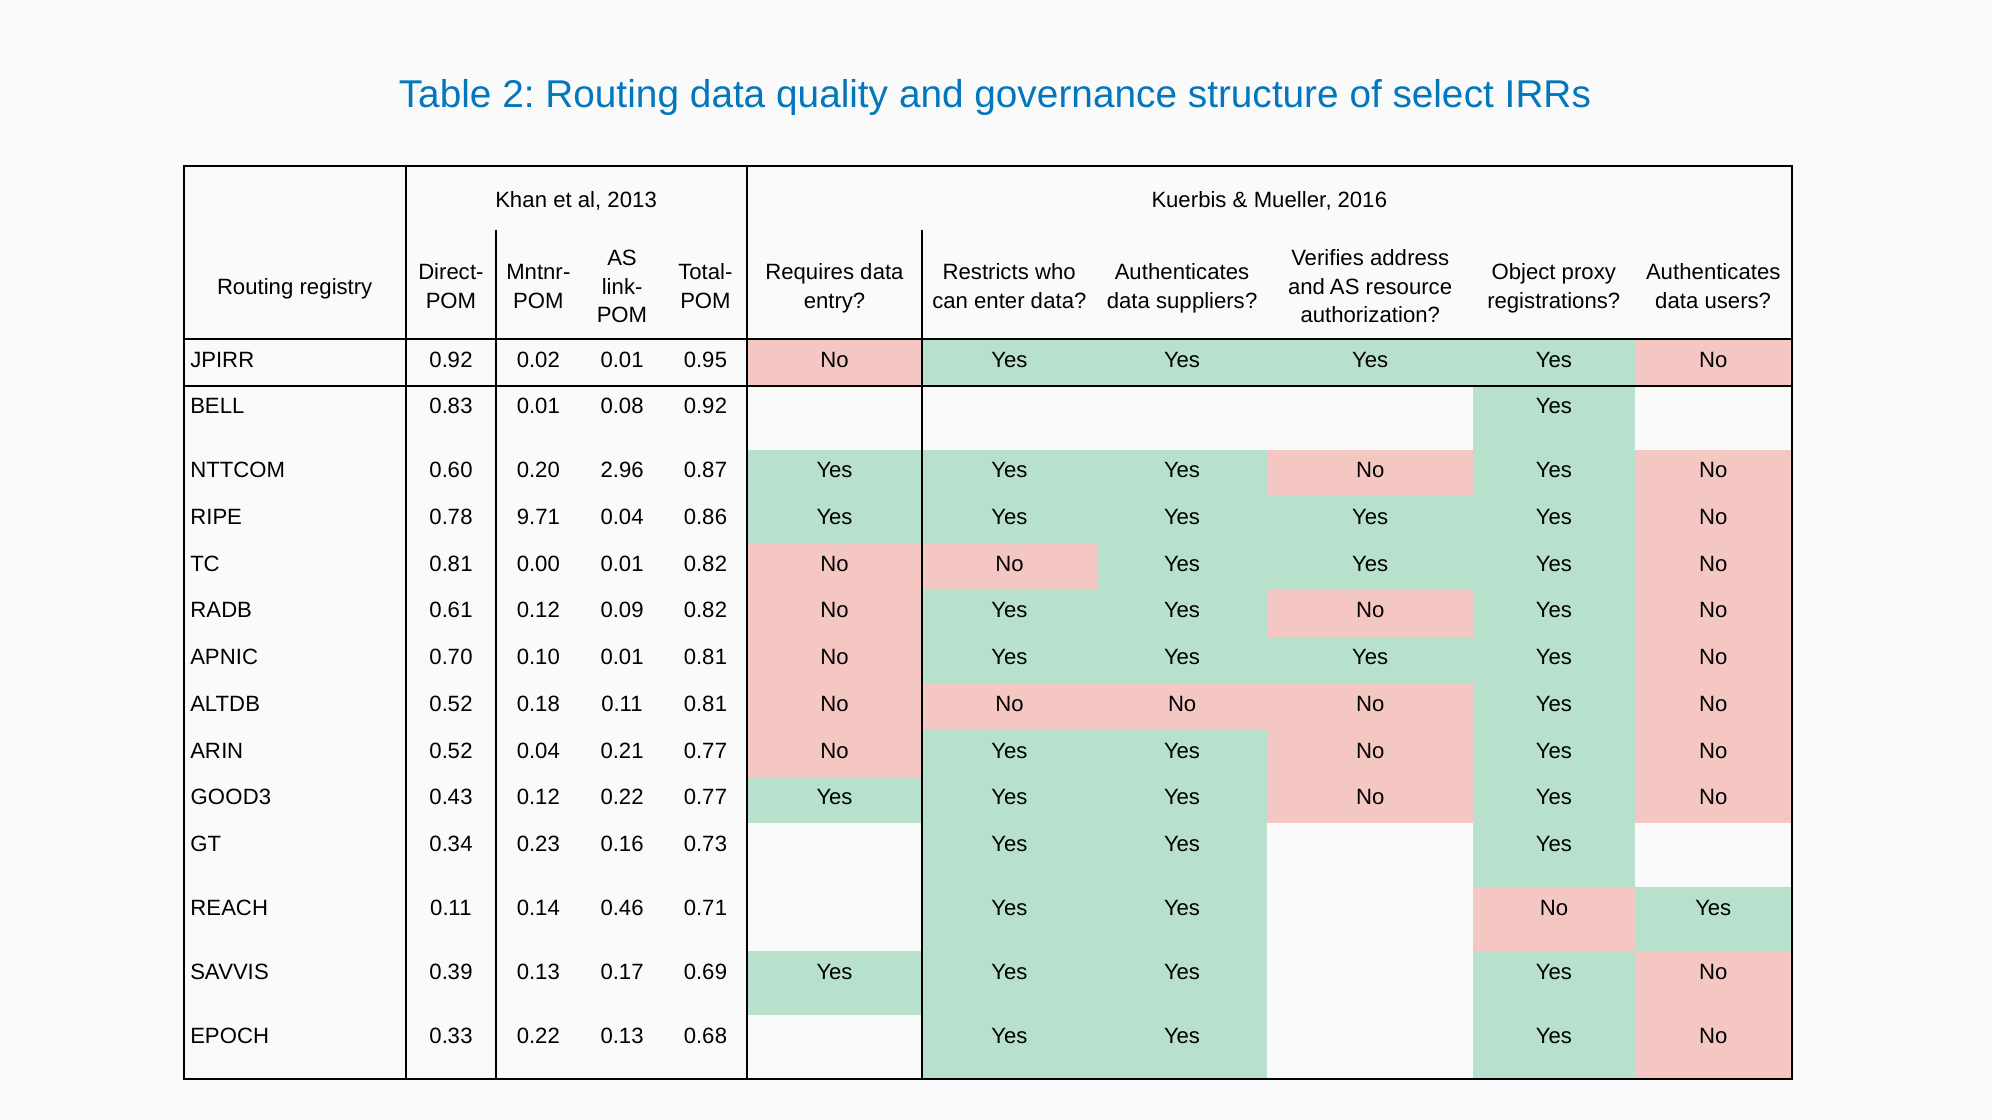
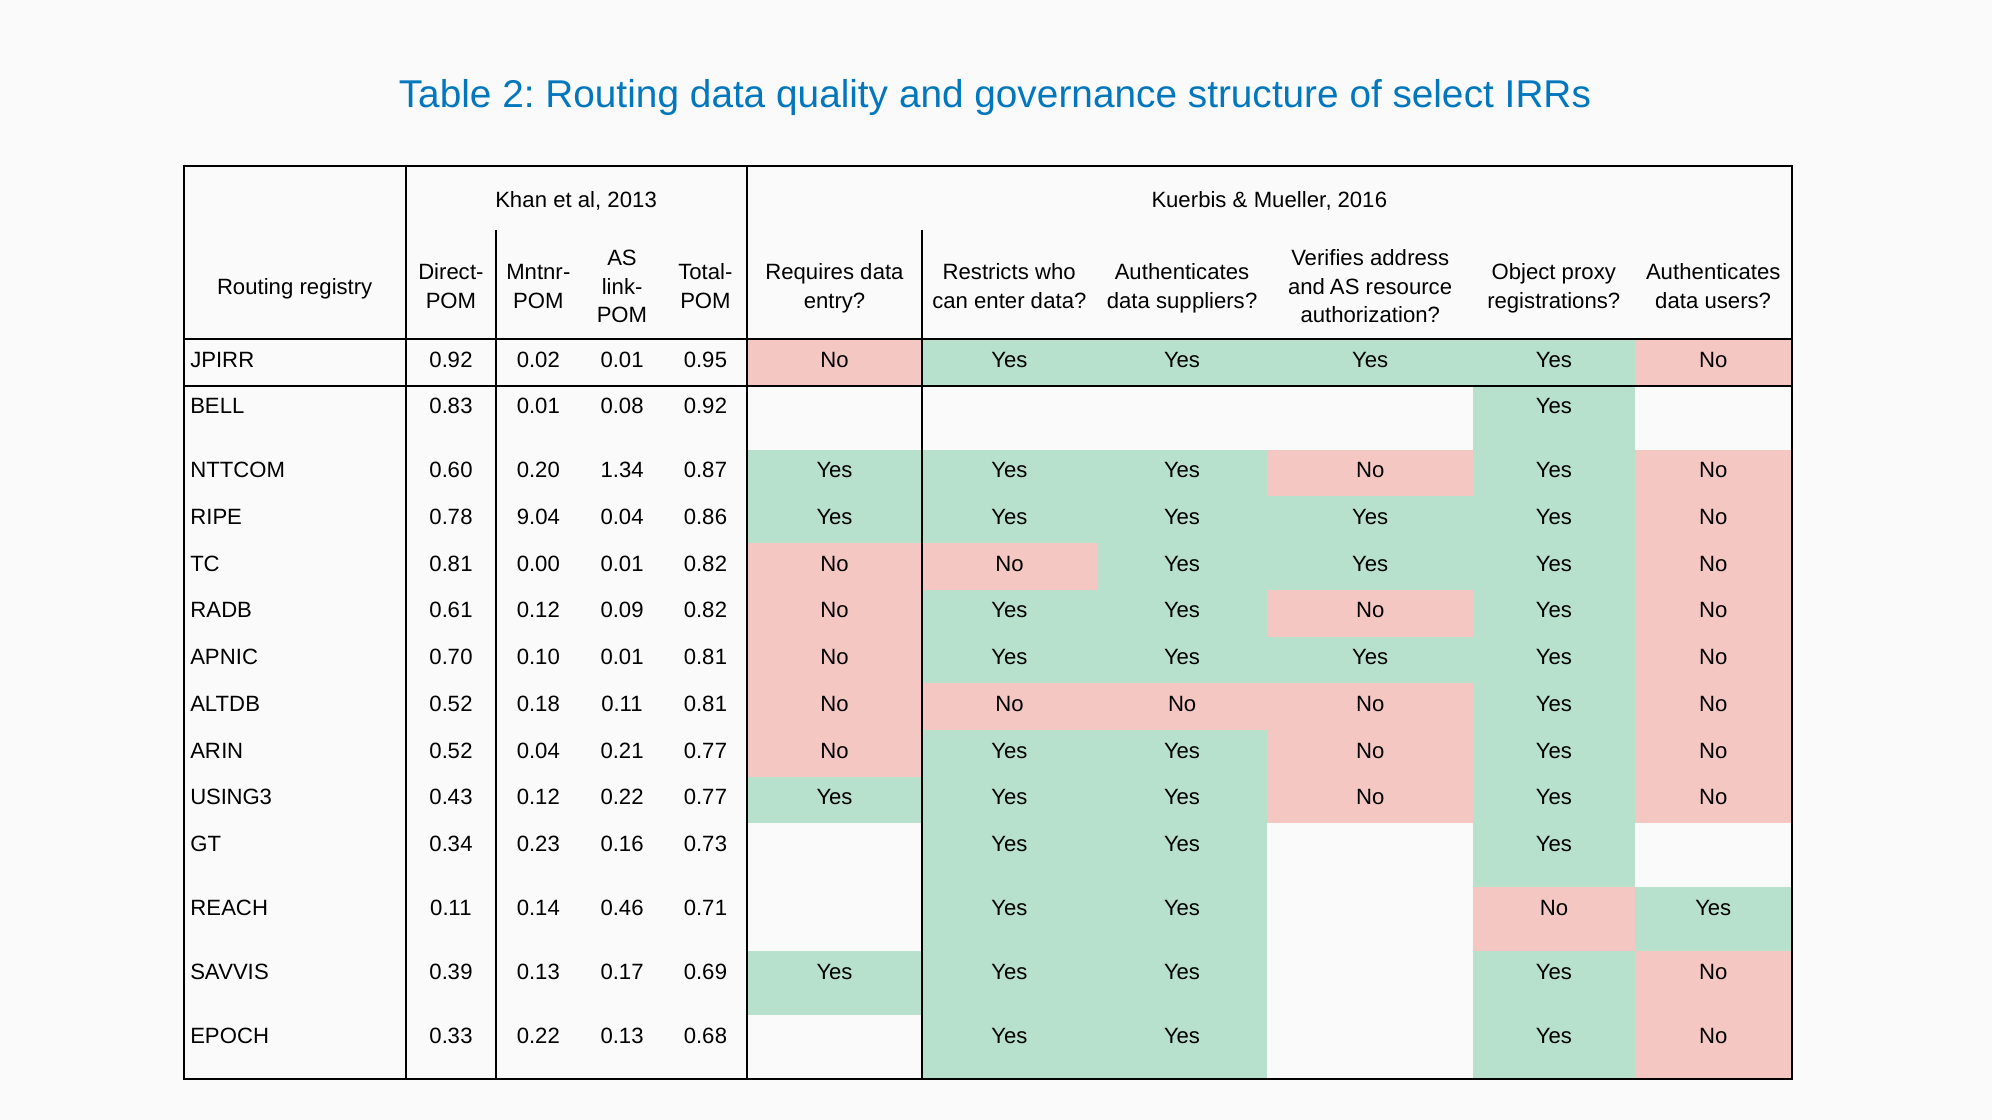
2.96: 2.96 -> 1.34 (622, 471)
9.71: 9.71 -> 9.04 (538, 517)
GOOD3: GOOD3 -> USING3 (231, 798)
